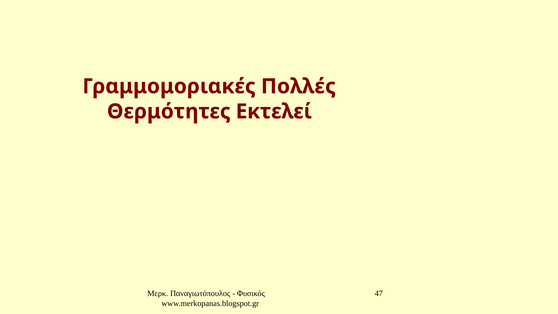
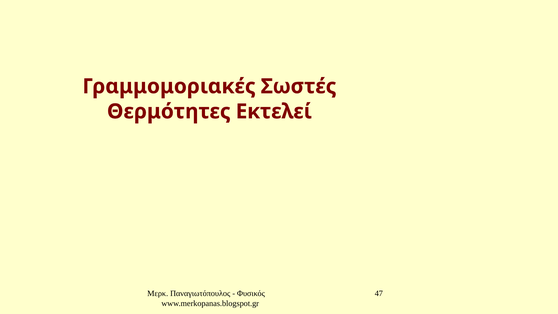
Πολλές: Πολλές -> Σωστές (299, 86)
